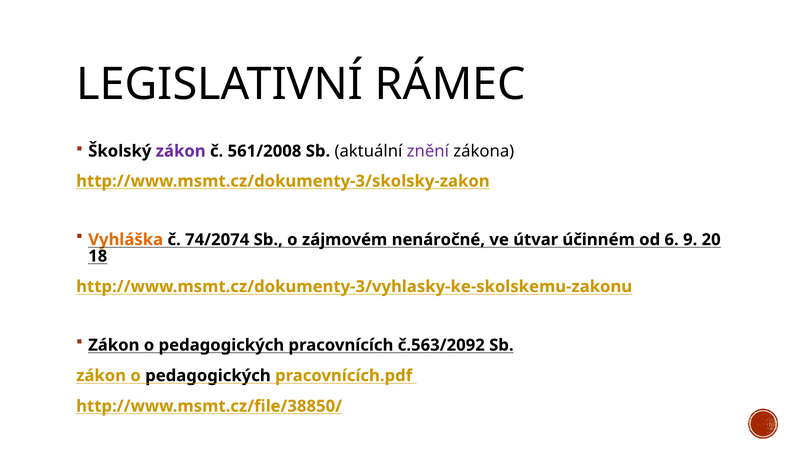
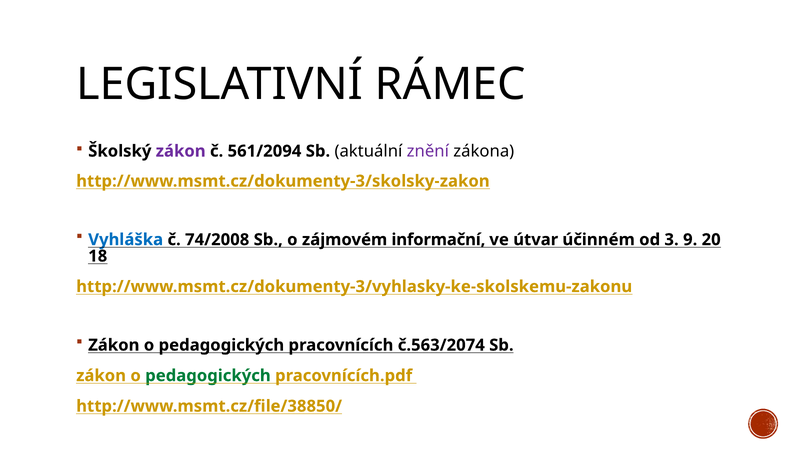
561/2008: 561/2008 -> 561/2094 (264, 151)
Vyhláška colour: orange -> blue (126, 240)
74/2074: 74/2074 -> 74/2008 (217, 240)
nenáročné: nenáročné -> informační (438, 240)
6: 6 -> 3 (672, 240)
č.563/2092: č.563/2092 -> č.563/2074 (441, 345)
pedagogických colour: black -> green (208, 376)
